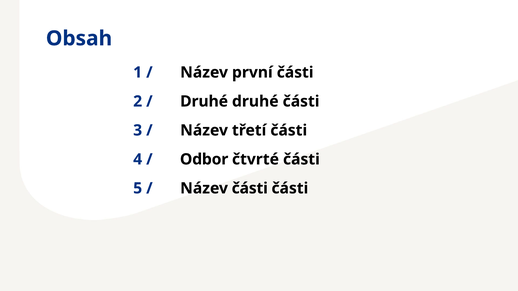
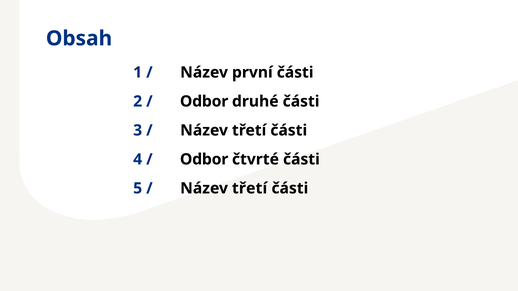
Druhé: Druhé -> Odbor (204, 101)
části: části -> třetí (250, 189)
